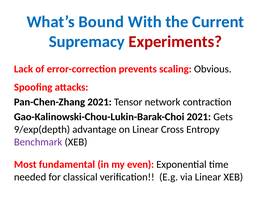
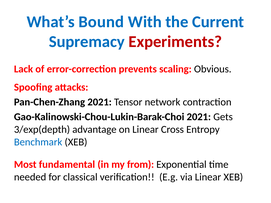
9/exp(depth: 9/exp(depth -> 3/exp(depth (42, 130)
Benchmark colour: purple -> blue (38, 142)
even: even -> from (141, 165)
